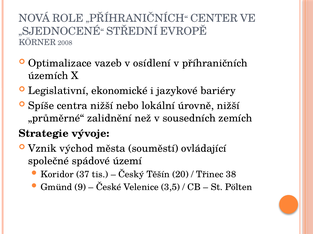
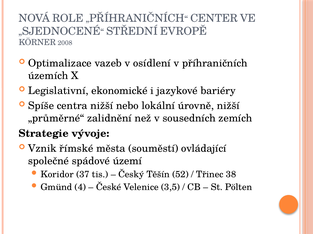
východ: východ -> římské (76, 149)
20: 20 -> 52 (180, 175)
9: 9 -> 4 (80, 188)
